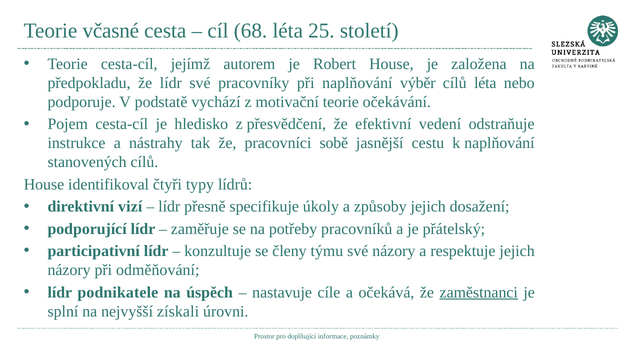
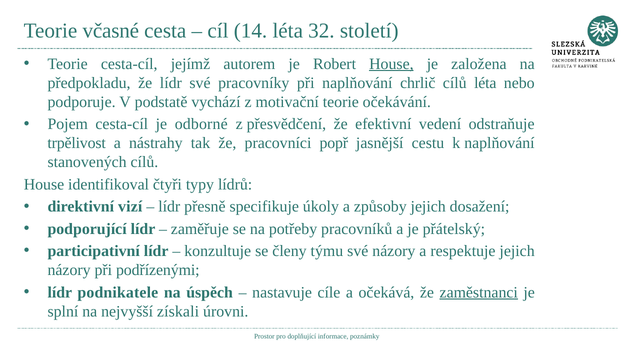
68: 68 -> 14 (251, 31)
25: 25 -> 32 (321, 31)
House underline: none -> present (391, 64)
výběr: výběr -> chrlič (418, 83)
hledisko: hledisko -> odborné (201, 124)
instrukce: instrukce -> trpělivost (77, 143)
sobě: sobě -> popř (334, 143)
odměňování: odměňování -> podřízenými (158, 270)
